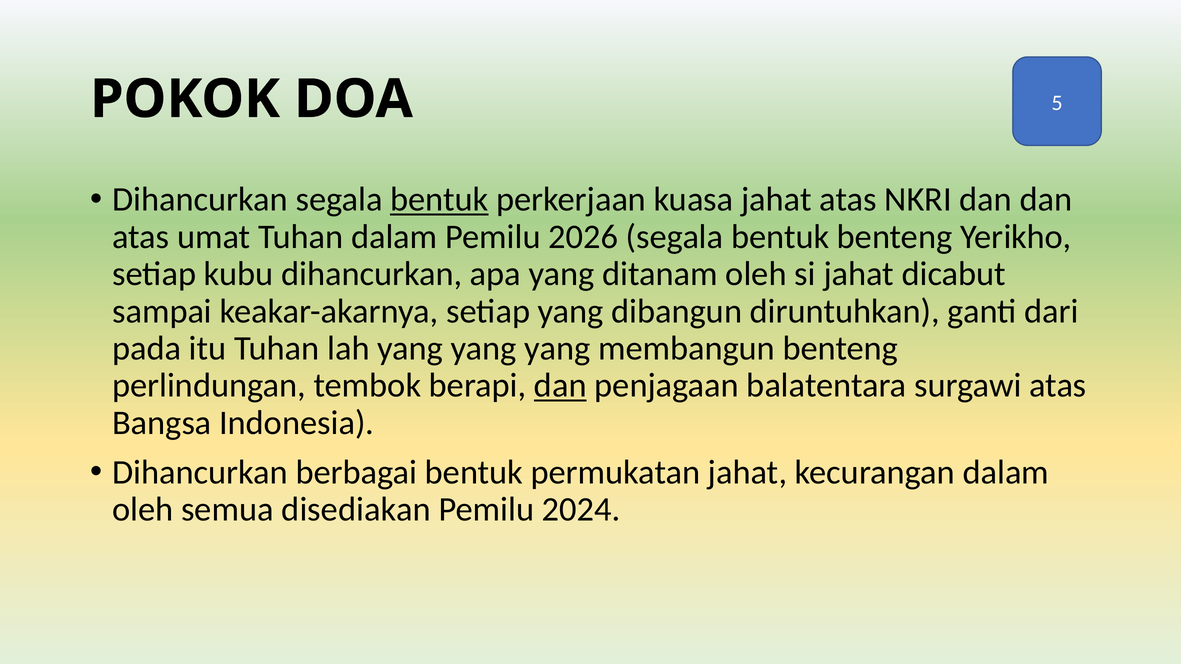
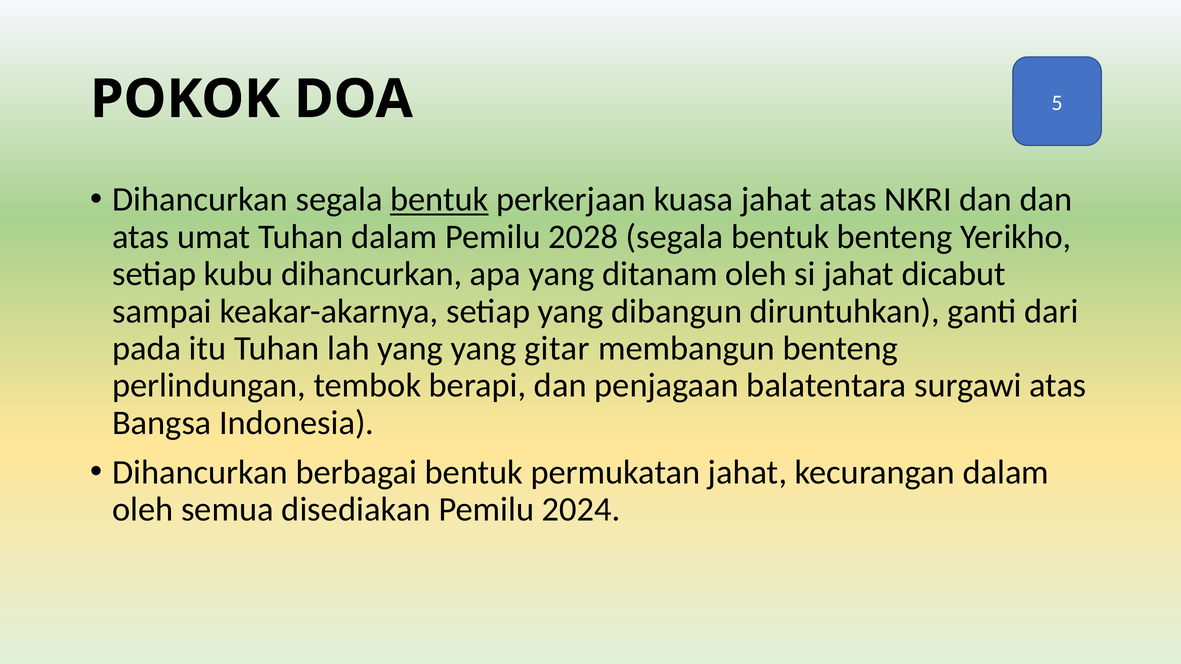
2026: 2026 -> 2028 (583, 237)
yang yang yang: yang -> gitar (557, 349)
dan underline: present -> none (560, 386)
